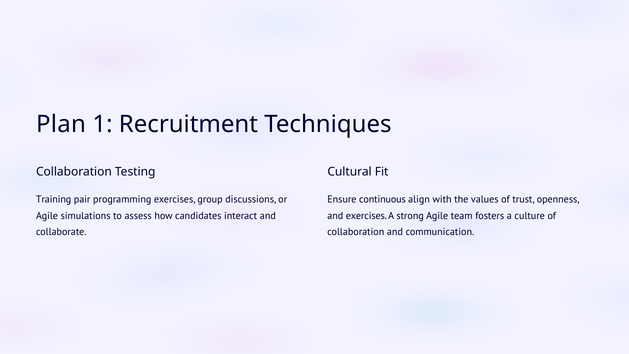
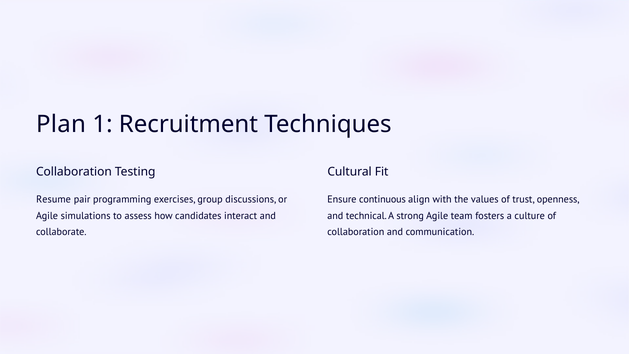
Training: Training -> Resume (54, 199)
and exercises: exercises -> technical (366, 216)
